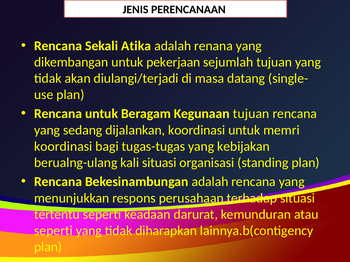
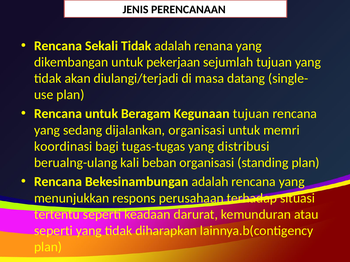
Sekali Atika: Atika -> Tidak (136, 46)
dijalankan koordinasi: koordinasi -> organisasi (197, 130)
kebijakan: kebijakan -> distribusi (243, 147)
kali situasi: situasi -> beban (159, 163)
